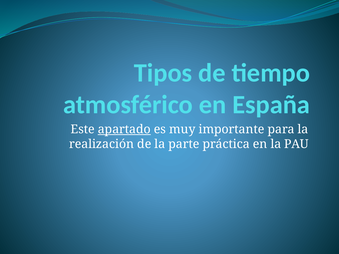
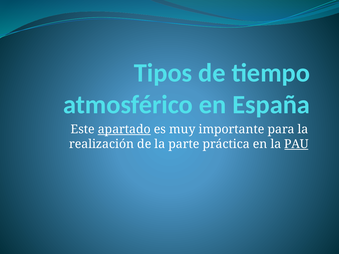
PAU underline: none -> present (296, 144)
